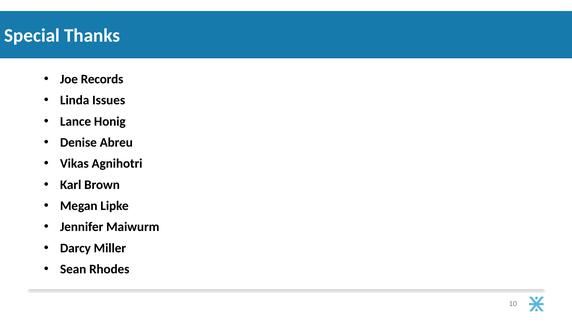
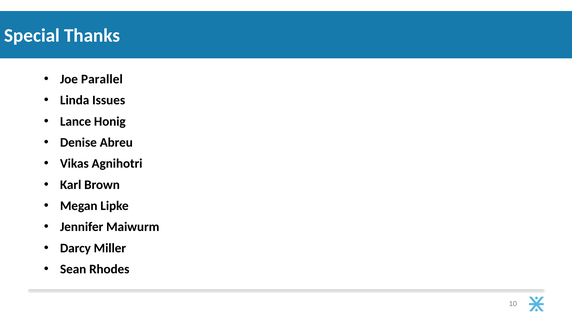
Records: Records -> Parallel (102, 79)
